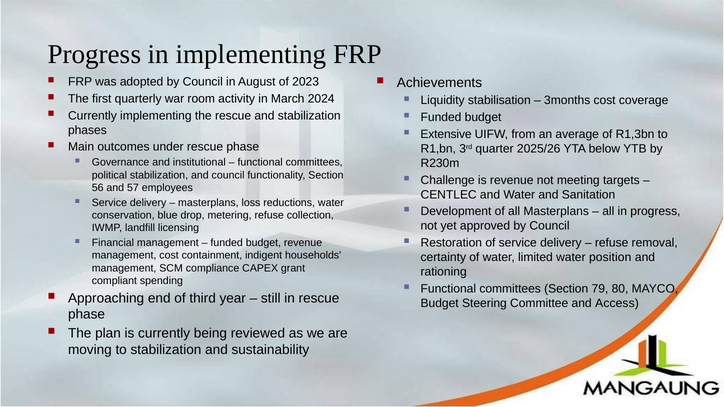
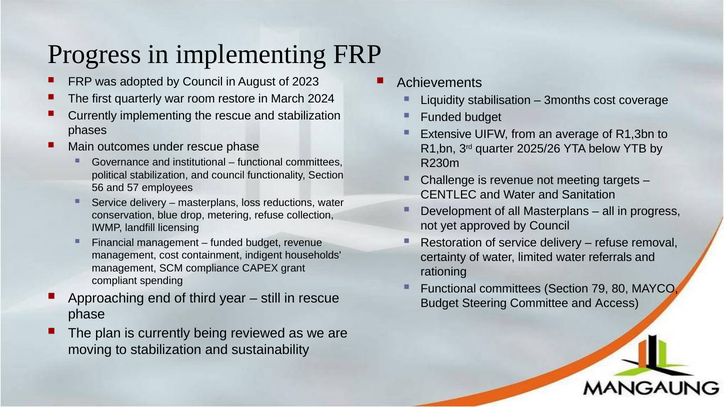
activity: activity -> restore (237, 99)
position: position -> referrals (610, 257)
